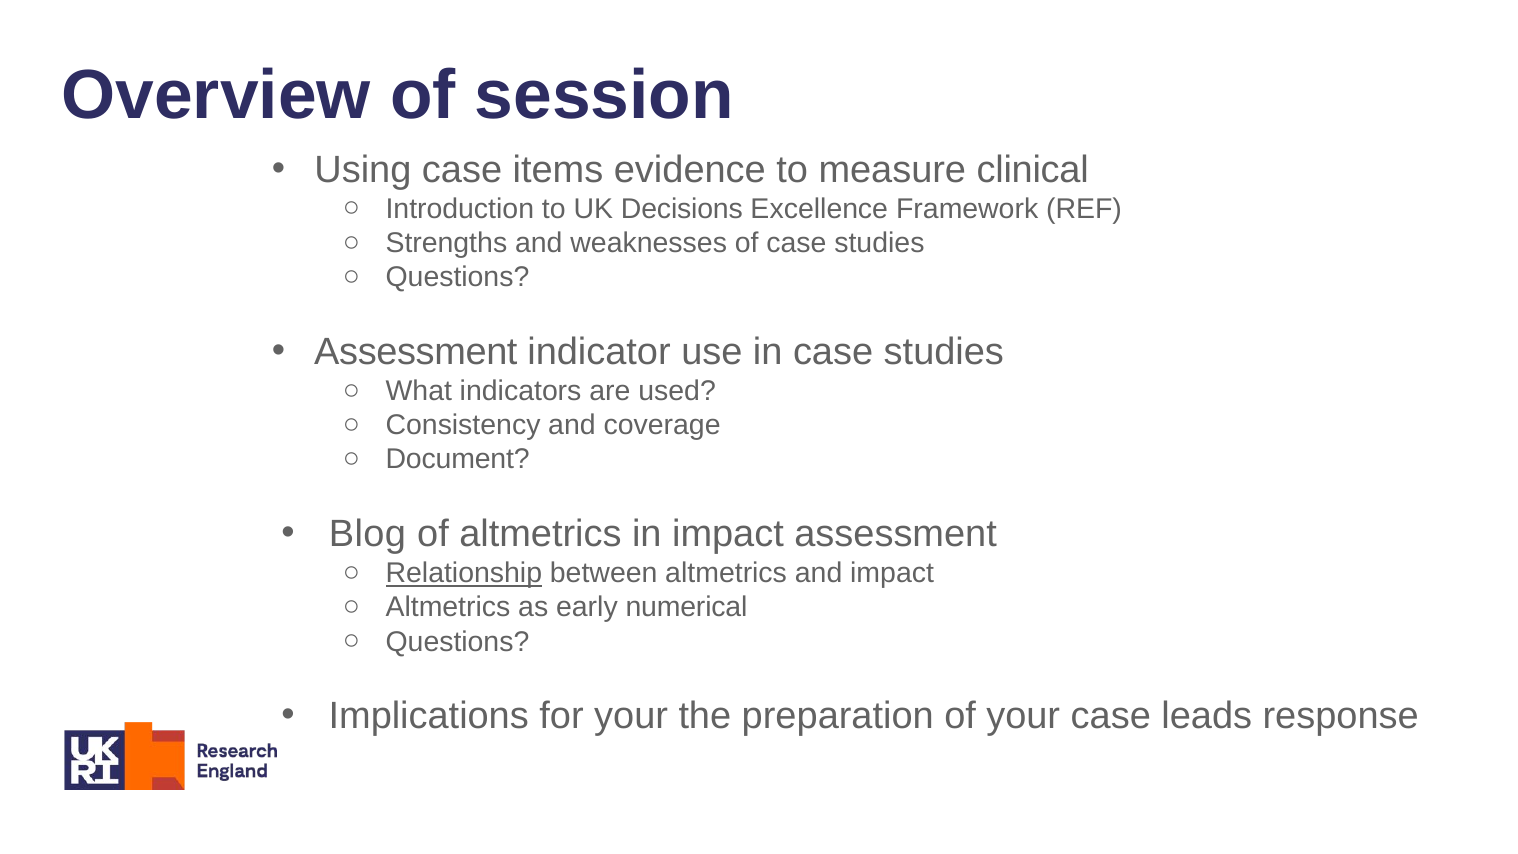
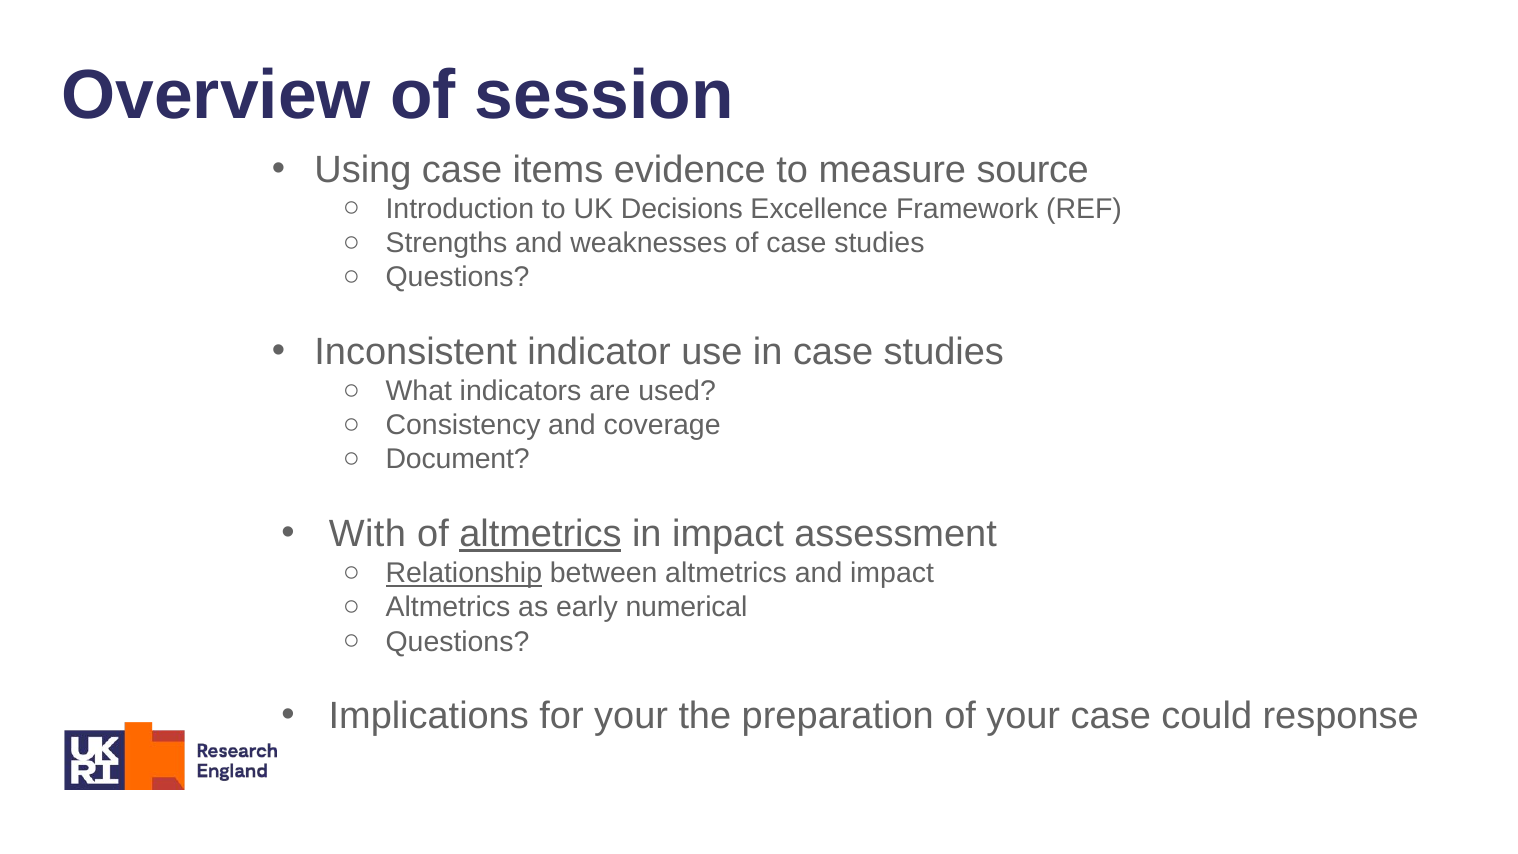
clinical: clinical -> source (1033, 170)
Assessment: Assessment -> Inconsistent (416, 352)
Blog: Blog -> With (367, 534)
altmetrics underline: none -> present (540, 534)
leads: leads -> could (1207, 716)
